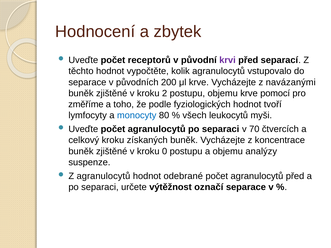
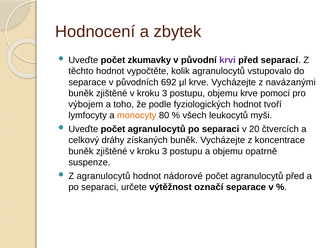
receptorů: receptorů -> zkumavky (149, 60)
200: 200 -> 692 (169, 82)
2: 2 -> 3 (165, 93)
změříme: změříme -> výbojem (86, 104)
monocyty colour: blue -> orange (137, 115)
70: 70 -> 20 (254, 129)
celkový kroku: kroku -> dráhy (113, 140)
0: 0 -> 3 (165, 151)
analýzy: analýzy -> opatrně (261, 151)
odebrané: odebrané -> nádorové (183, 176)
